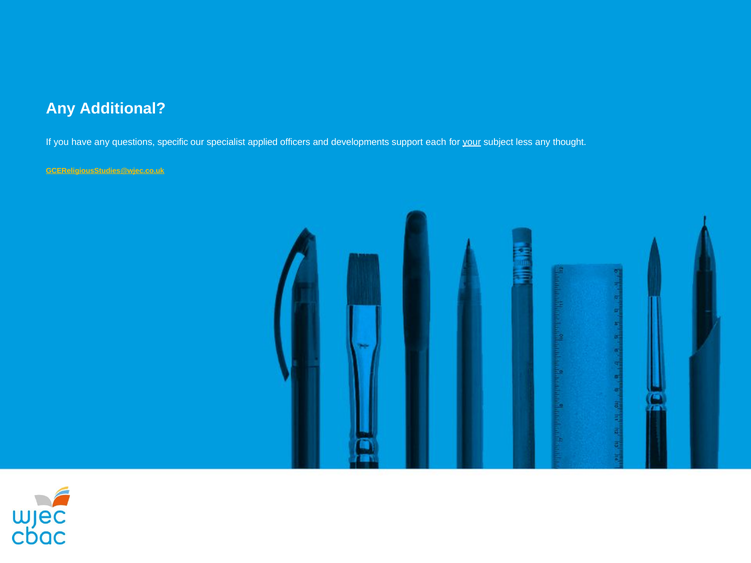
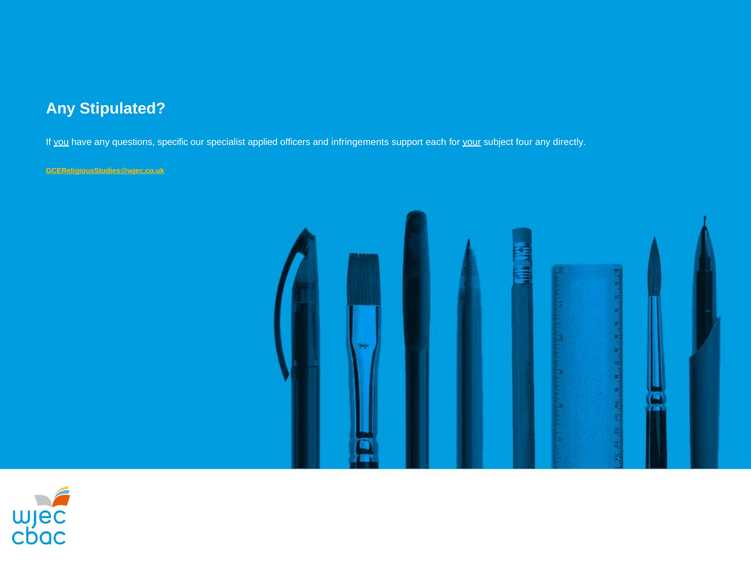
Additional: Additional -> Stipulated (123, 109)
you underline: none -> present (61, 142)
developments: developments -> infringements (360, 142)
less: less -> four (524, 142)
thought: thought -> directly (570, 142)
